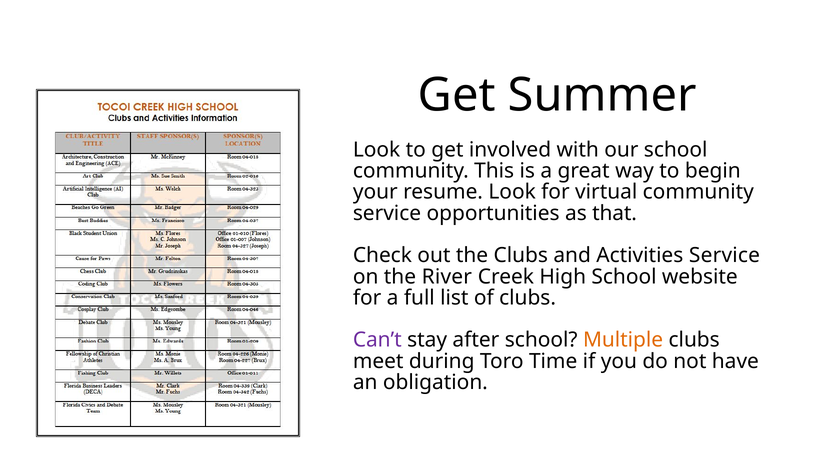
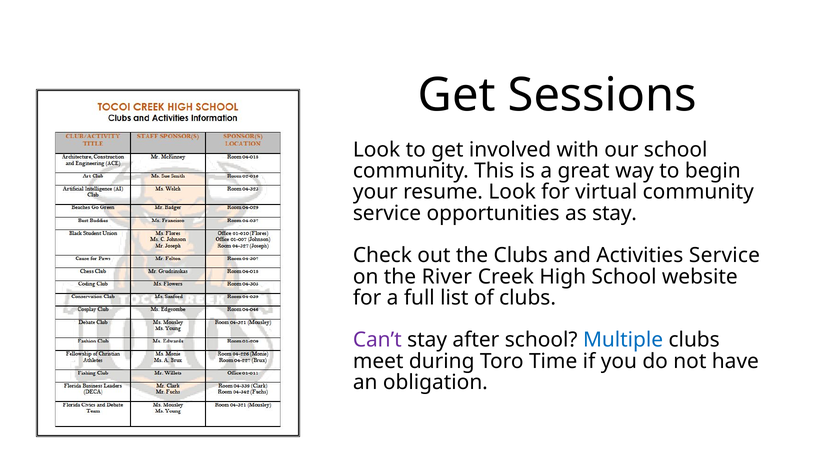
Summer: Summer -> Sessions (602, 96)
as that: that -> stay (615, 213)
Multiple colour: orange -> blue (623, 340)
